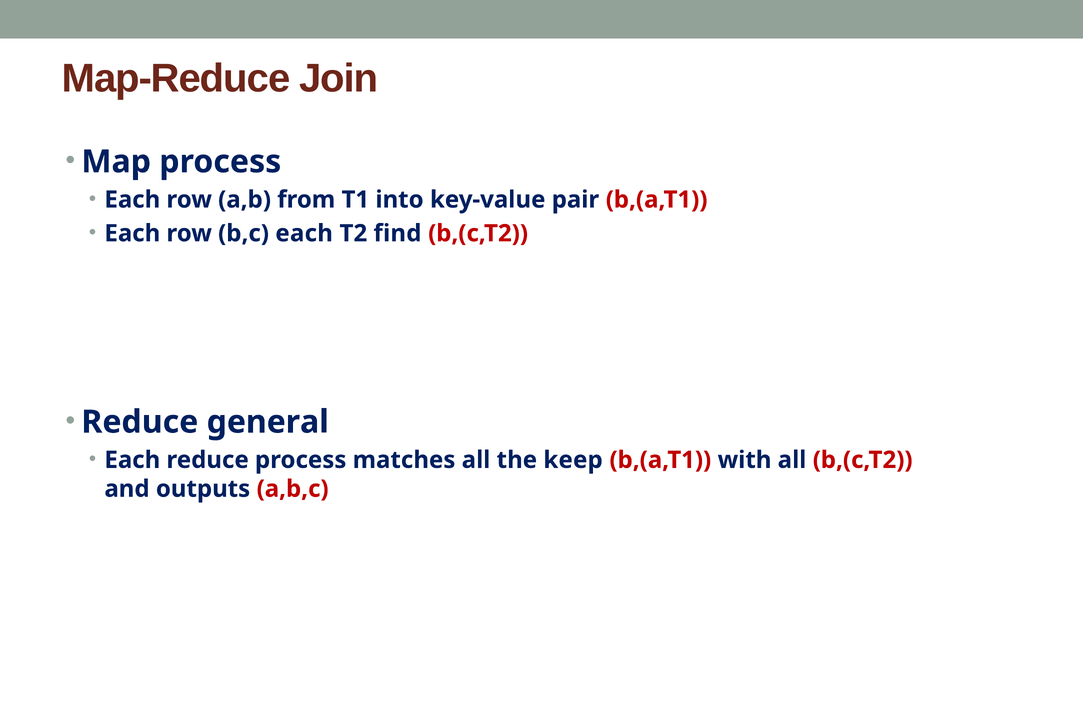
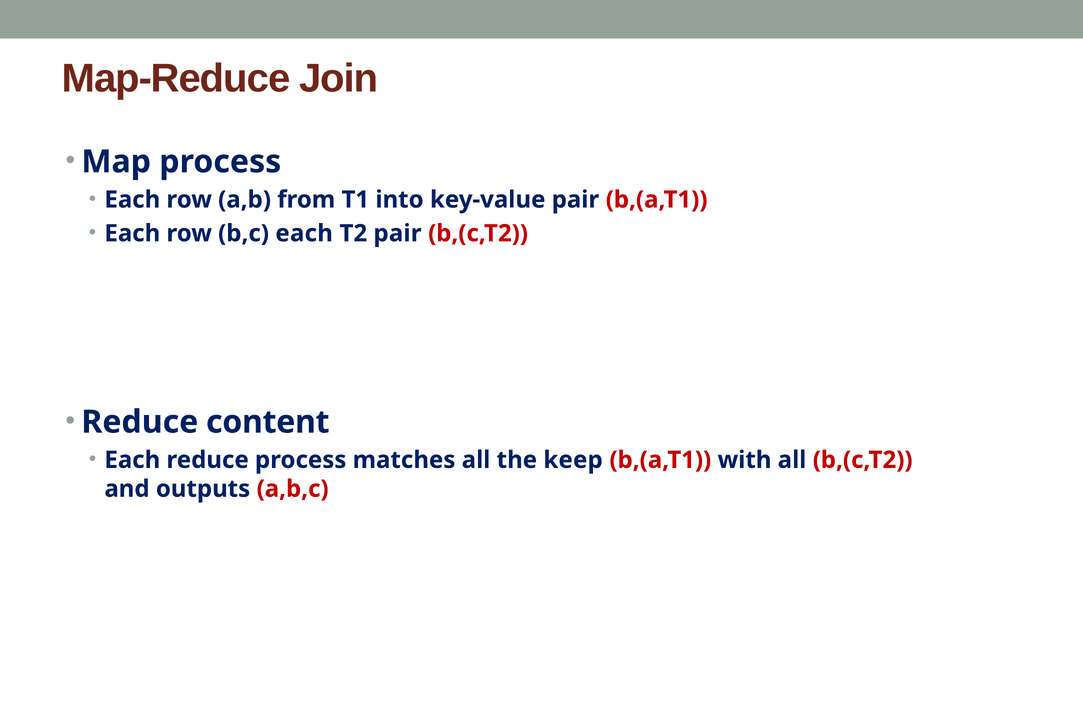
T2 find: find -> pair (397, 233)
general: general -> content (268, 422)
